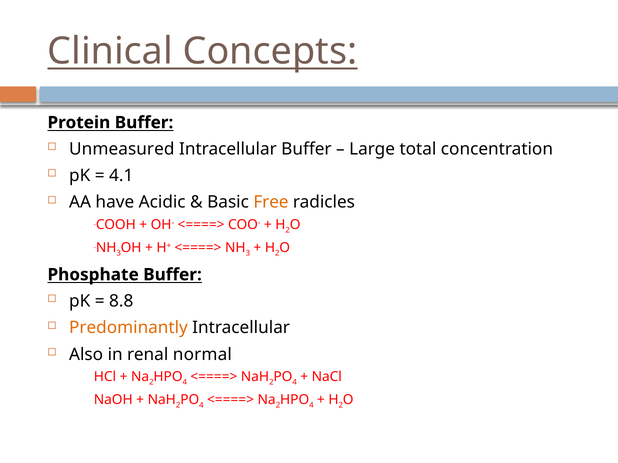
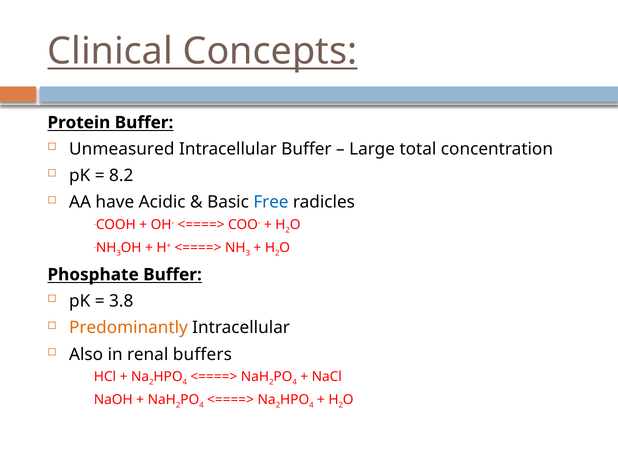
4.1: 4.1 -> 8.2 (121, 176)
Free colour: orange -> blue (271, 203)
8.8: 8.8 -> 3.8 (121, 302)
normal: normal -> buffers (202, 355)
